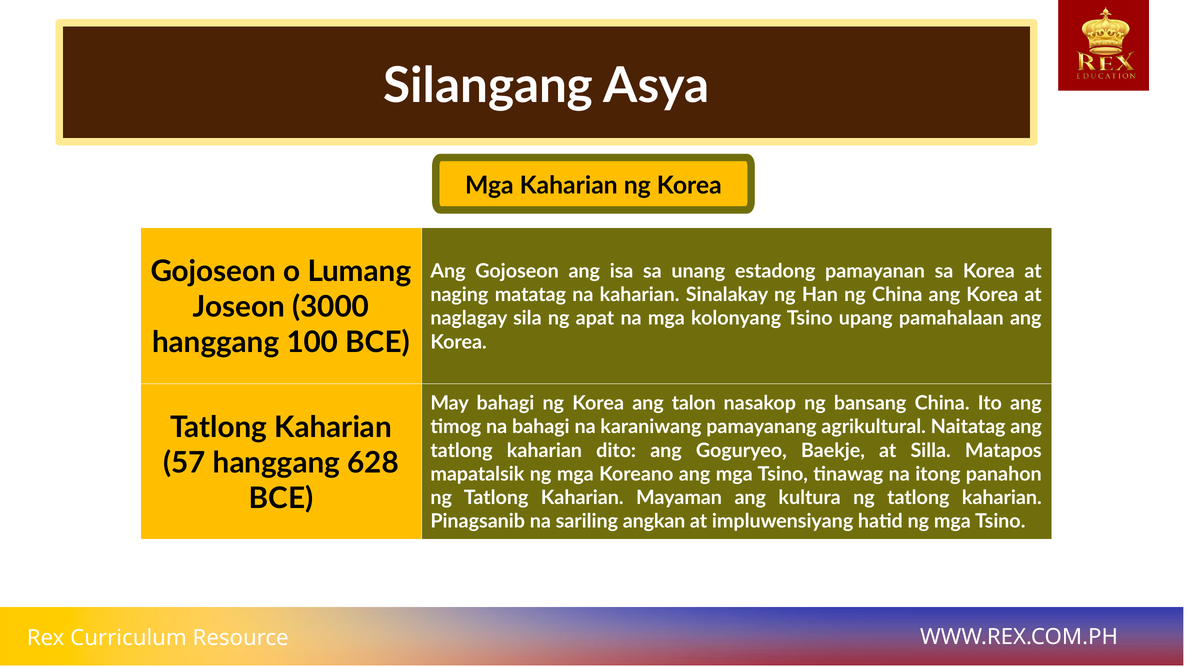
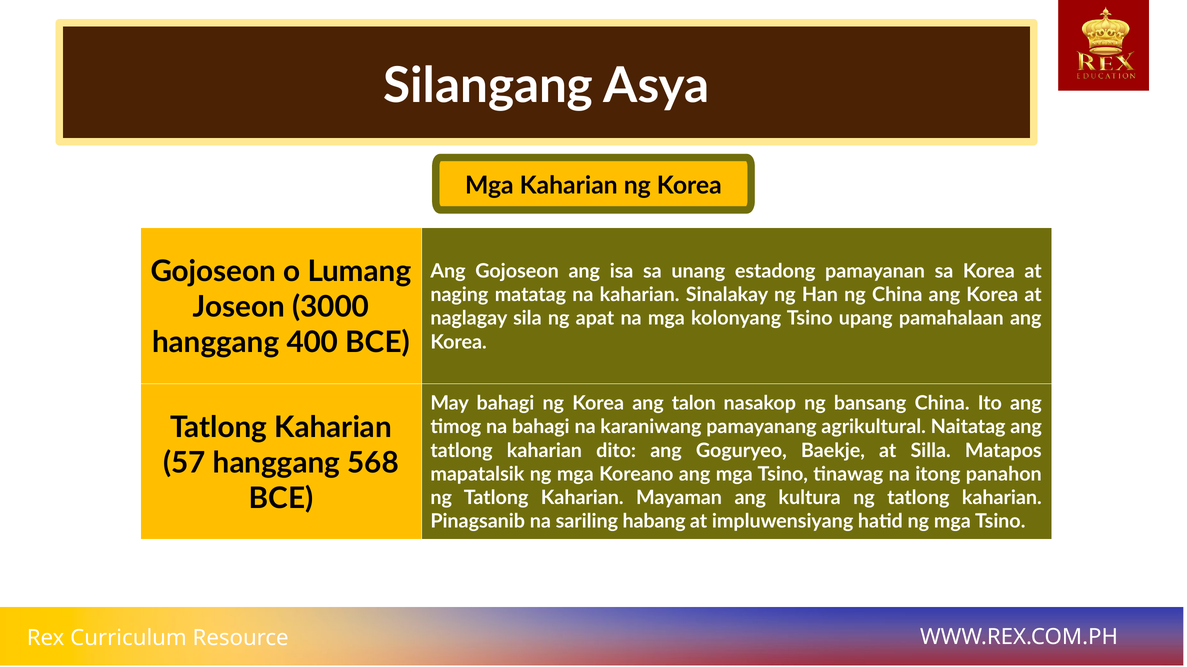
100: 100 -> 400 (312, 343)
628: 628 -> 568 (373, 463)
angkan: angkan -> habang (654, 522)
